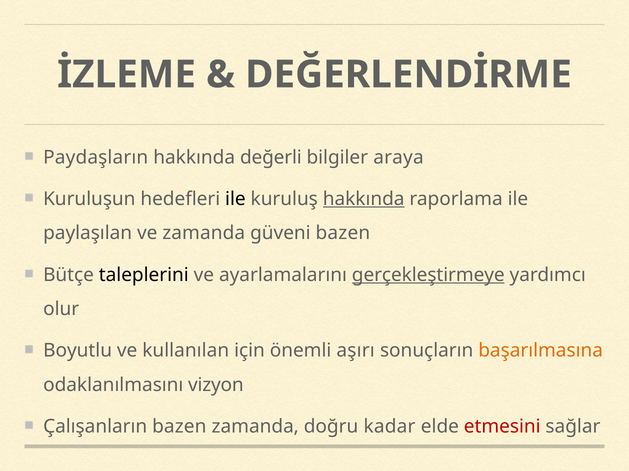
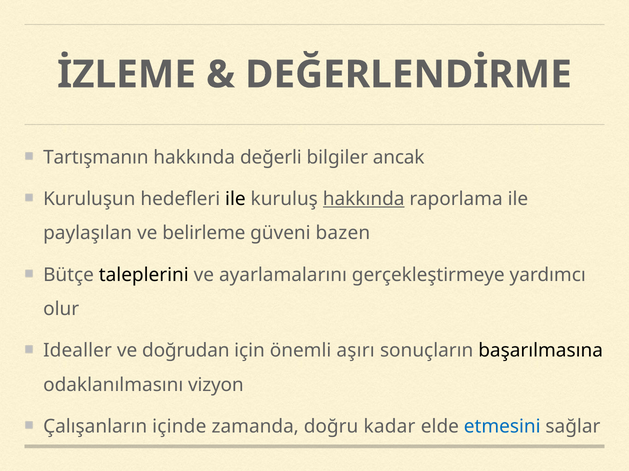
Paydaşların: Paydaşların -> Tartışmanın (96, 158)
araya: araya -> ancak (399, 158)
ve zamanda: zamanda -> belirleme (204, 234)
gerçekleştirmeye underline: present -> none (428, 275)
Boyutlu: Boyutlu -> Idealler (78, 351)
kullanılan: kullanılan -> doğrudan (186, 351)
başarılmasına colour: orange -> black (541, 351)
Çalışanların bazen: bazen -> içinde (179, 427)
etmesini colour: red -> blue (502, 427)
